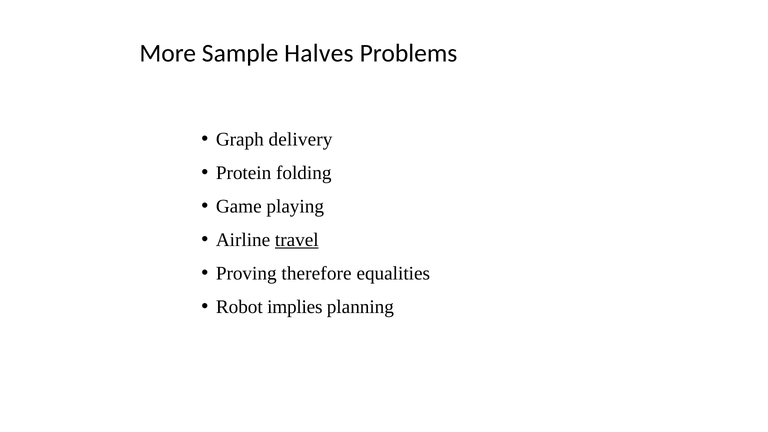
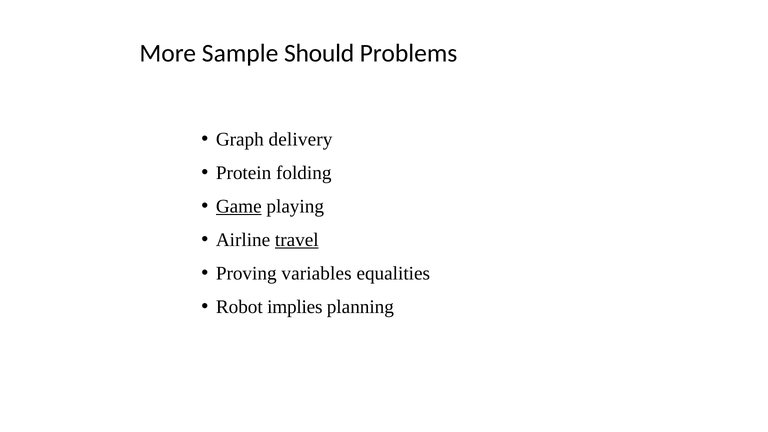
Halves: Halves -> Should (319, 53)
Game underline: none -> present (239, 206)
therefore: therefore -> variables (317, 273)
